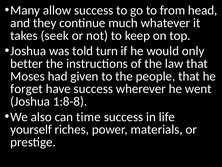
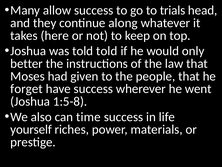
from: from -> trials (173, 10)
much: much -> along (123, 23)
seek: seek -> here (55, 35)
told turn: turn -> told (107, 51)
1:8-8: 1:8-8 -> 1:5-8 (70, 101)
